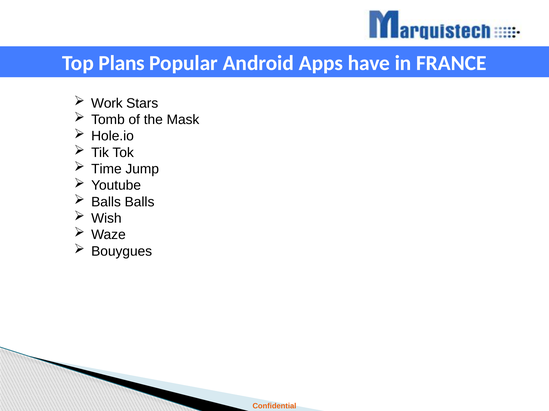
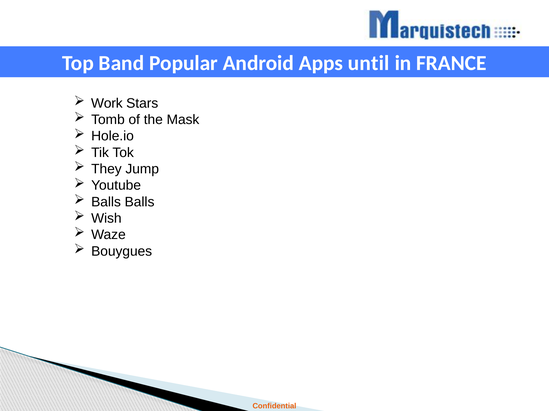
Plans: Plans -> Band (121, 63)
have: have -> until (369, 63)
Time: Time -> They (106, 169)
